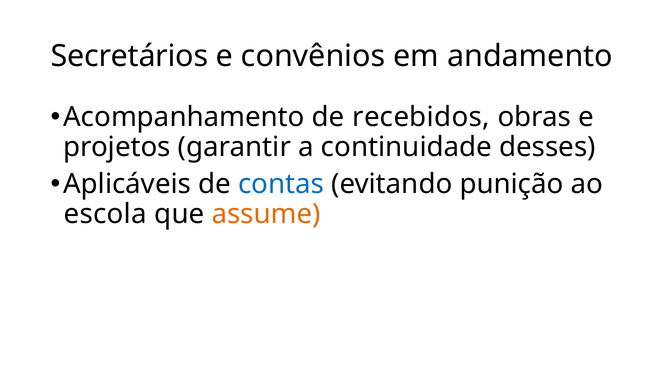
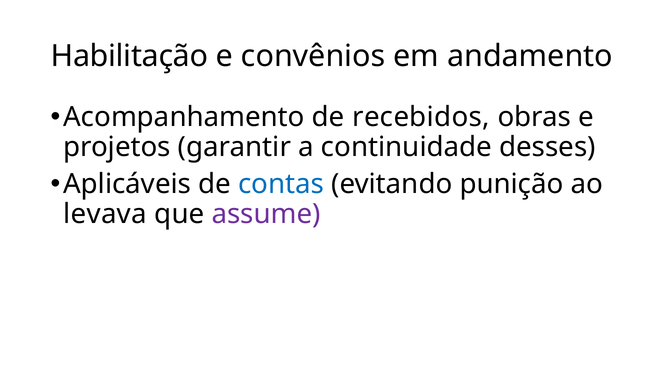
Secretários: Secretários -> Habilitação (129, 56)
escola: escola -> levava (105, 214)
assume colour: orange -> purple (266, 214)
